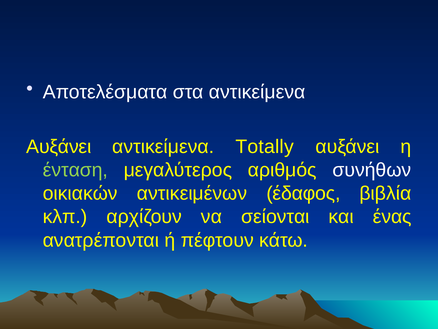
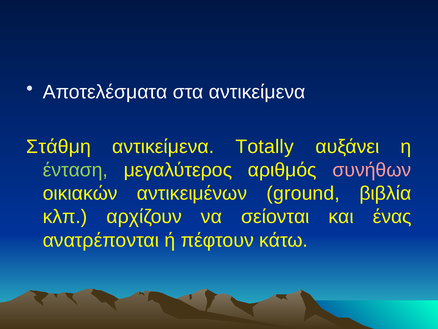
Αυξάνει: Αυξάνει -> Στάθμη (59, 146)
συνήθων colour: white -> pink (372, 170)
έδαφος: έδαφος -> ground (303, 193)
